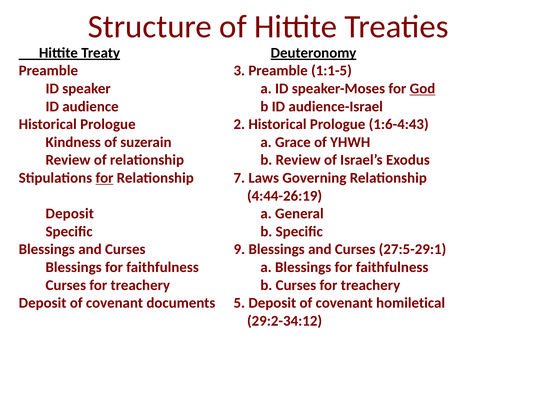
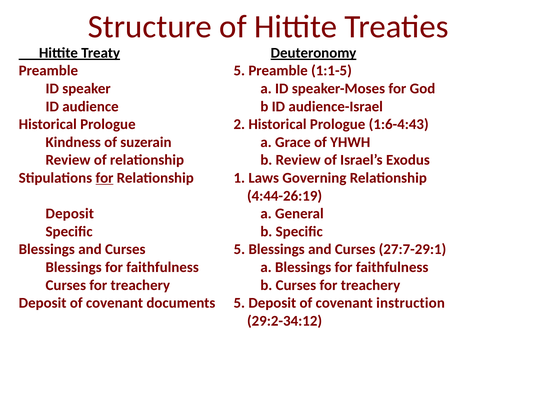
Preamble 3: 3 -> 5 (239, 71)
God underline: present -> none (423, 89)
7: 7 -> 1 (239, 178)
Curses 9: 9 -> 5 (239, 250)
27:5-29:1: 27:5-29:1 -> 27:7-29:1 (413, 250)
homiletical: homiletical -> instruction (411, 304)
